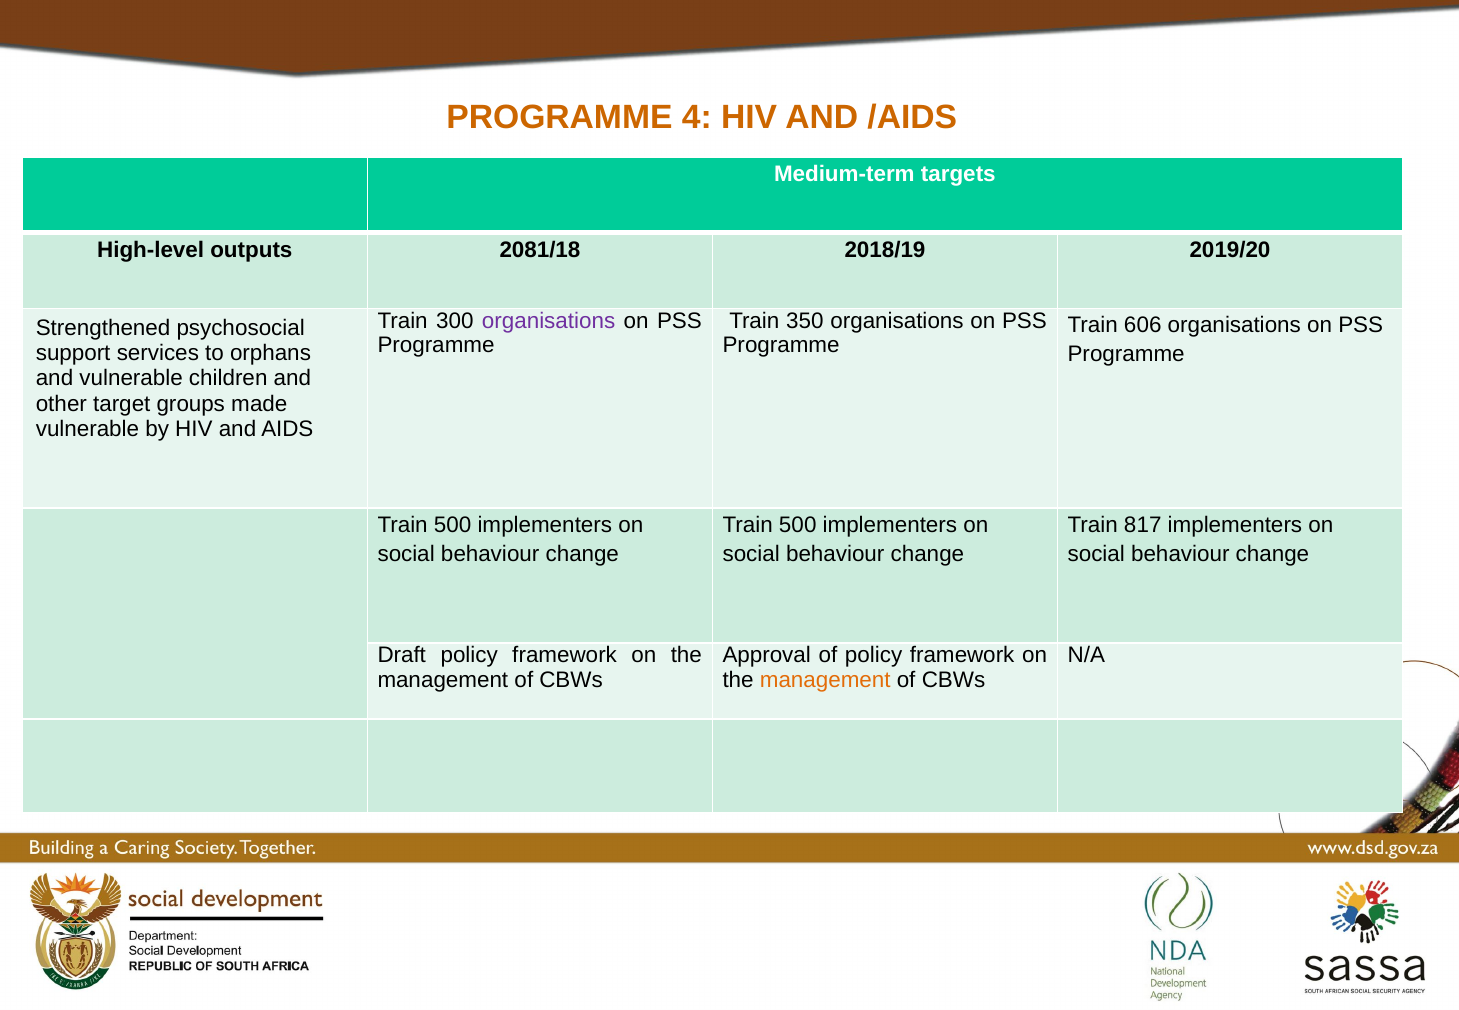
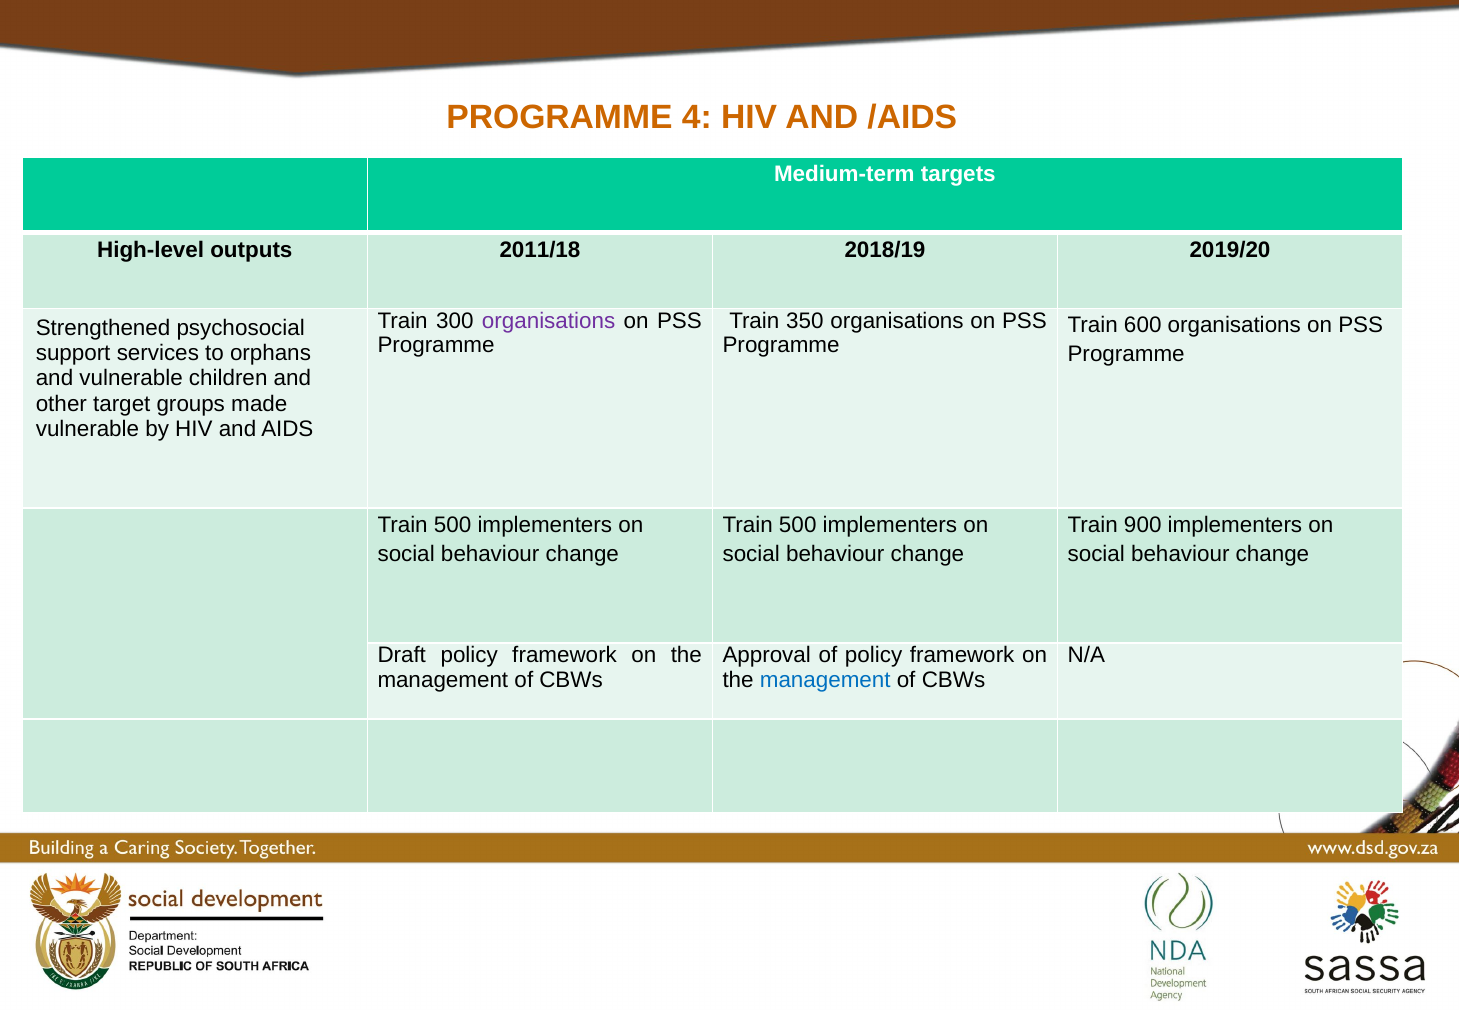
2081/18: 2081/18 -> 2011/18 (540, 250)
606: 606 -> 600 (1143, 325)
817: 817 -> 900 (1143, 525)
management colour: orange -> blue (825, 680)
